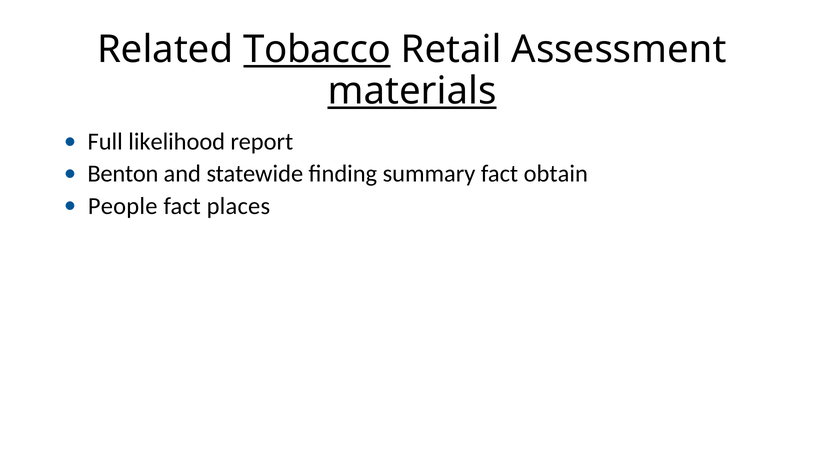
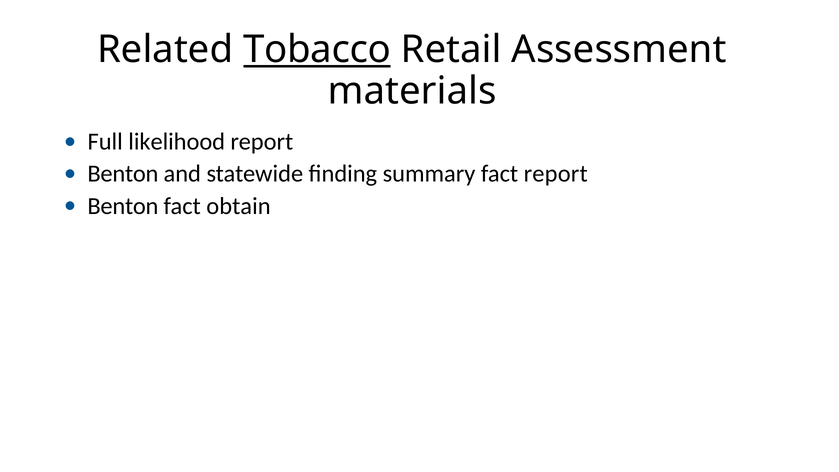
materials underline: present -> none (412, 91)
fact obtain: obtain -> report (556, 174)
People: People -> Benton (123, 206)
places: places -> obtain (238, 206)
